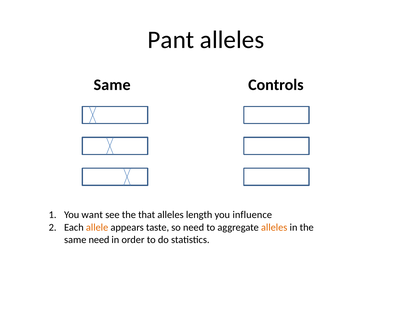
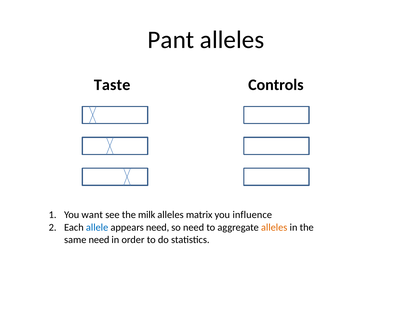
Same: Same -> Taste (112, 85)
that: that -> milk (147, 215)
length: length -> matrix (199, 215)
allele colour: orange -> blue (97, 227)
appears taste: taste -> need (158, 227)
